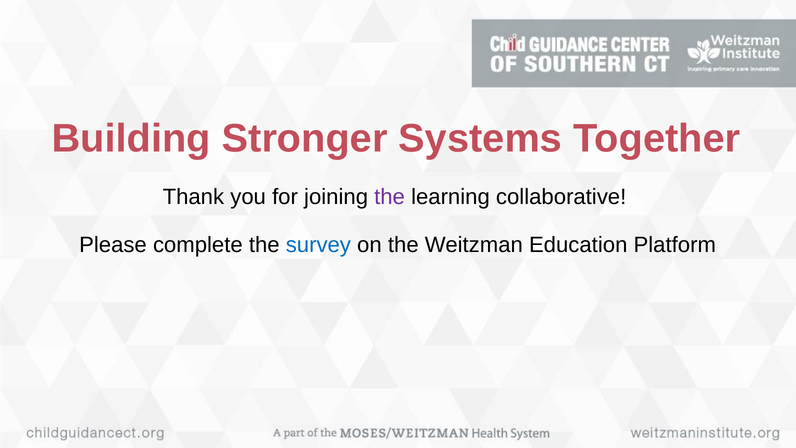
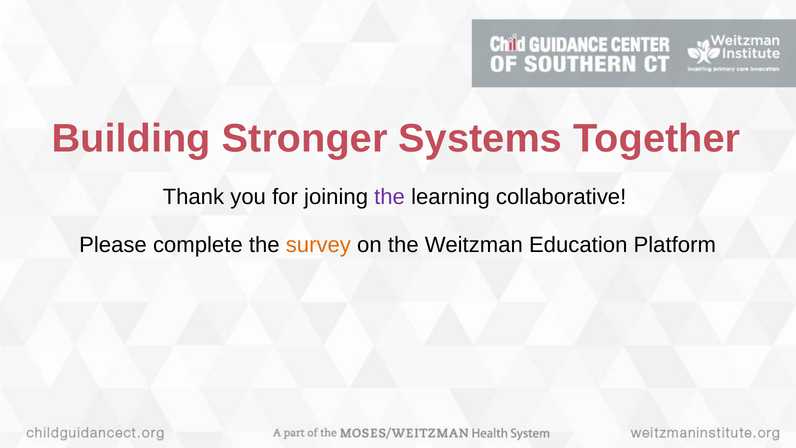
survey colour: blue -> orange (318, 245)
